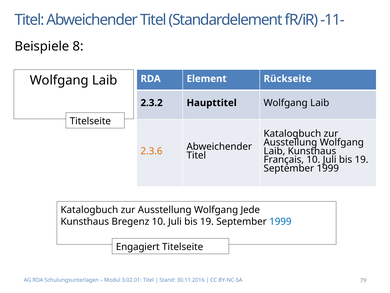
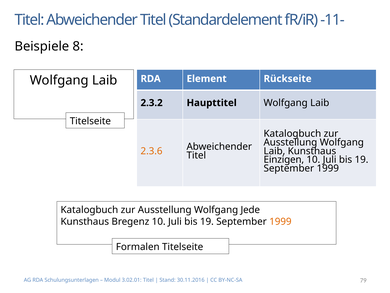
Français: Français -> Einzigen (284, 159)
1999 colour: blue -> orange (280, 221)
Engagiert: Engagiert -> Formalen (138, 246)
